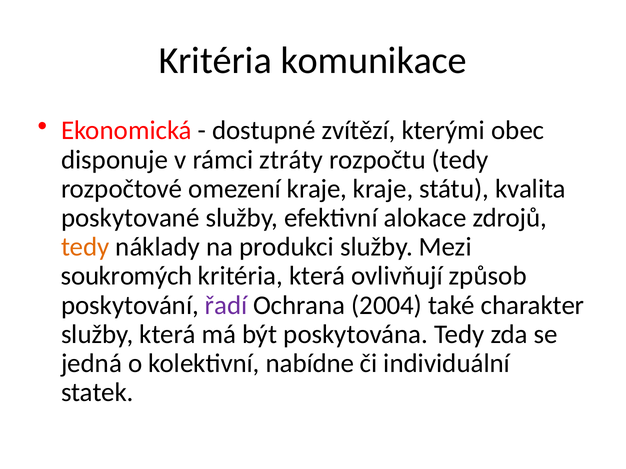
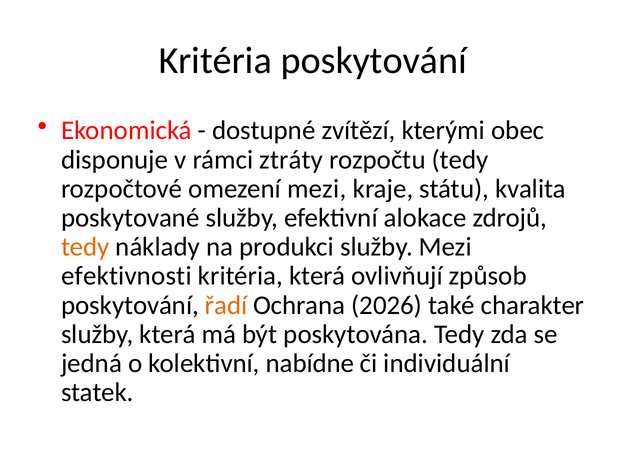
Kritéria komunikace: komunikace -> poskytování (374, 61)
omezení kraje: kraje -> mezi (317, 189)
soukromých: soukromých -> efektivnosti (126, 276)
řadí colour: purple -> orange (226, 306)
2004: 2004 -> 2026 (387, 306)
